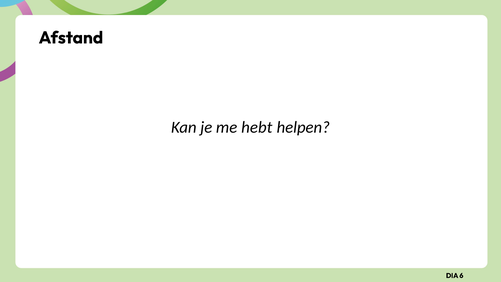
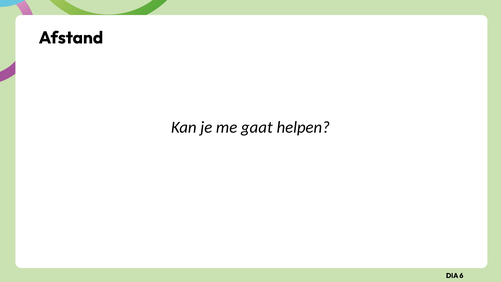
hebt: hebt -> gaat (257, 127)
